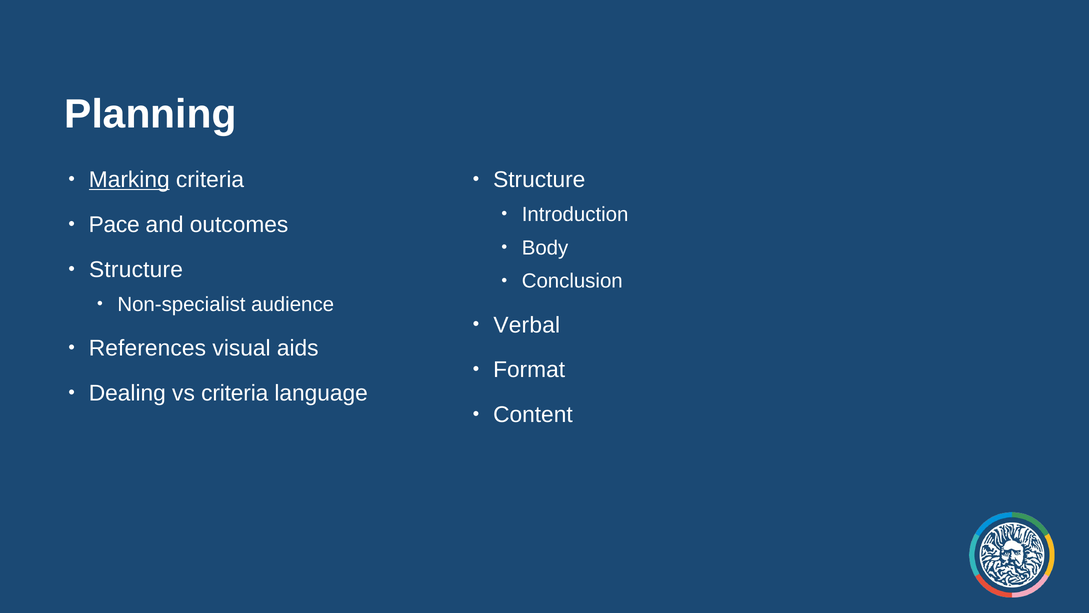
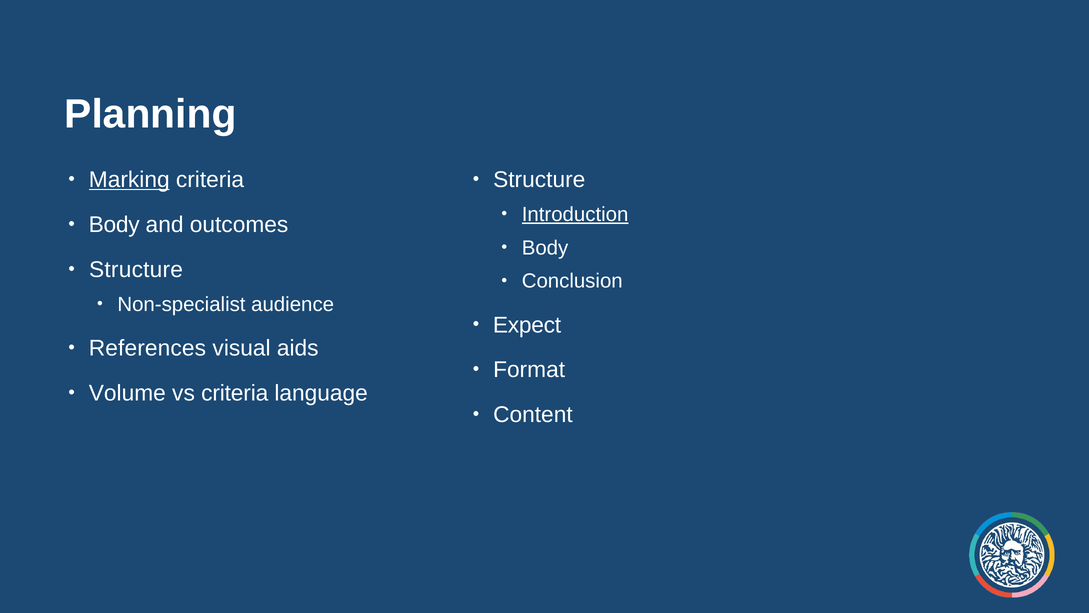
Introduction underline: none -> present (575, 214)
Pace: Pace -> Body (114, 225)
Verbal: Verbal -> Expect (527, 325)
Dealing: Dealing -> Volume (127, 393)
